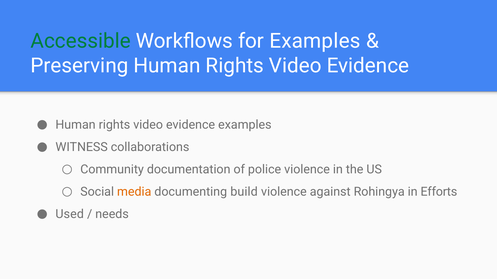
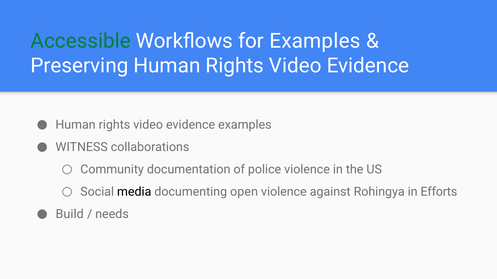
media colour: orange -> black (134, 192)
build: build -> open (244, 192)
Used: Used -> Build (70, 215)
